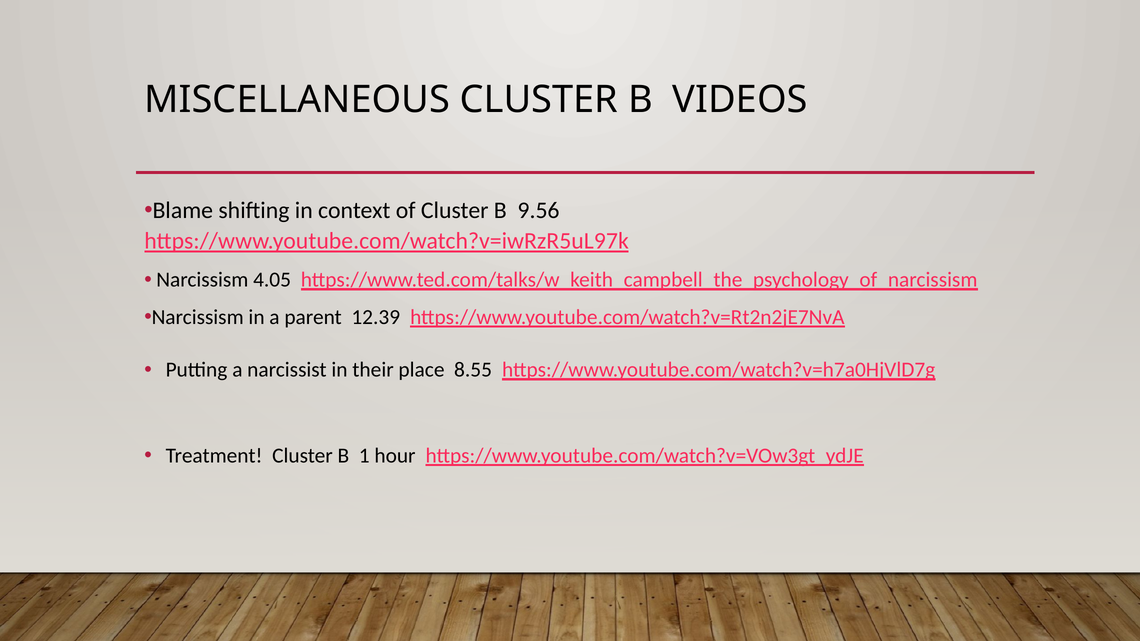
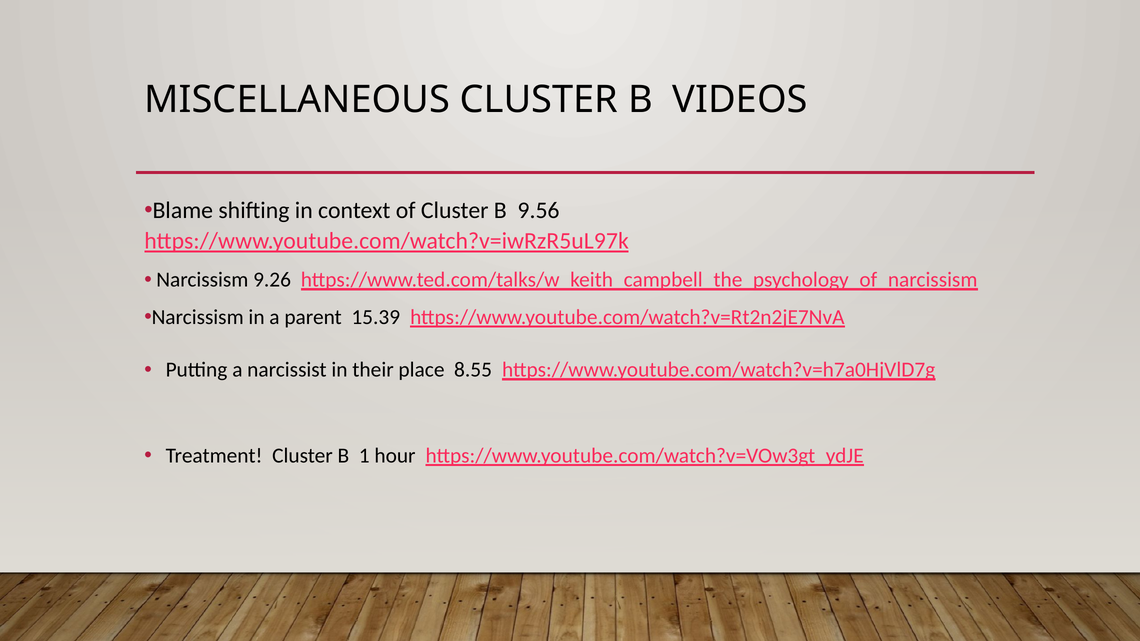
4.05: 4.05 -> 9.26 (272, 280)
12.39: 12.39 -> 15.39 (376, 317)
